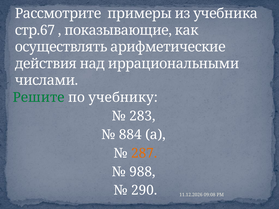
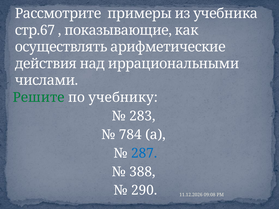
884: 884 -> 784 (130, 135)
287 colour: orange -> blue (144, 153)
988: 988 -> 388 (142, 172)
